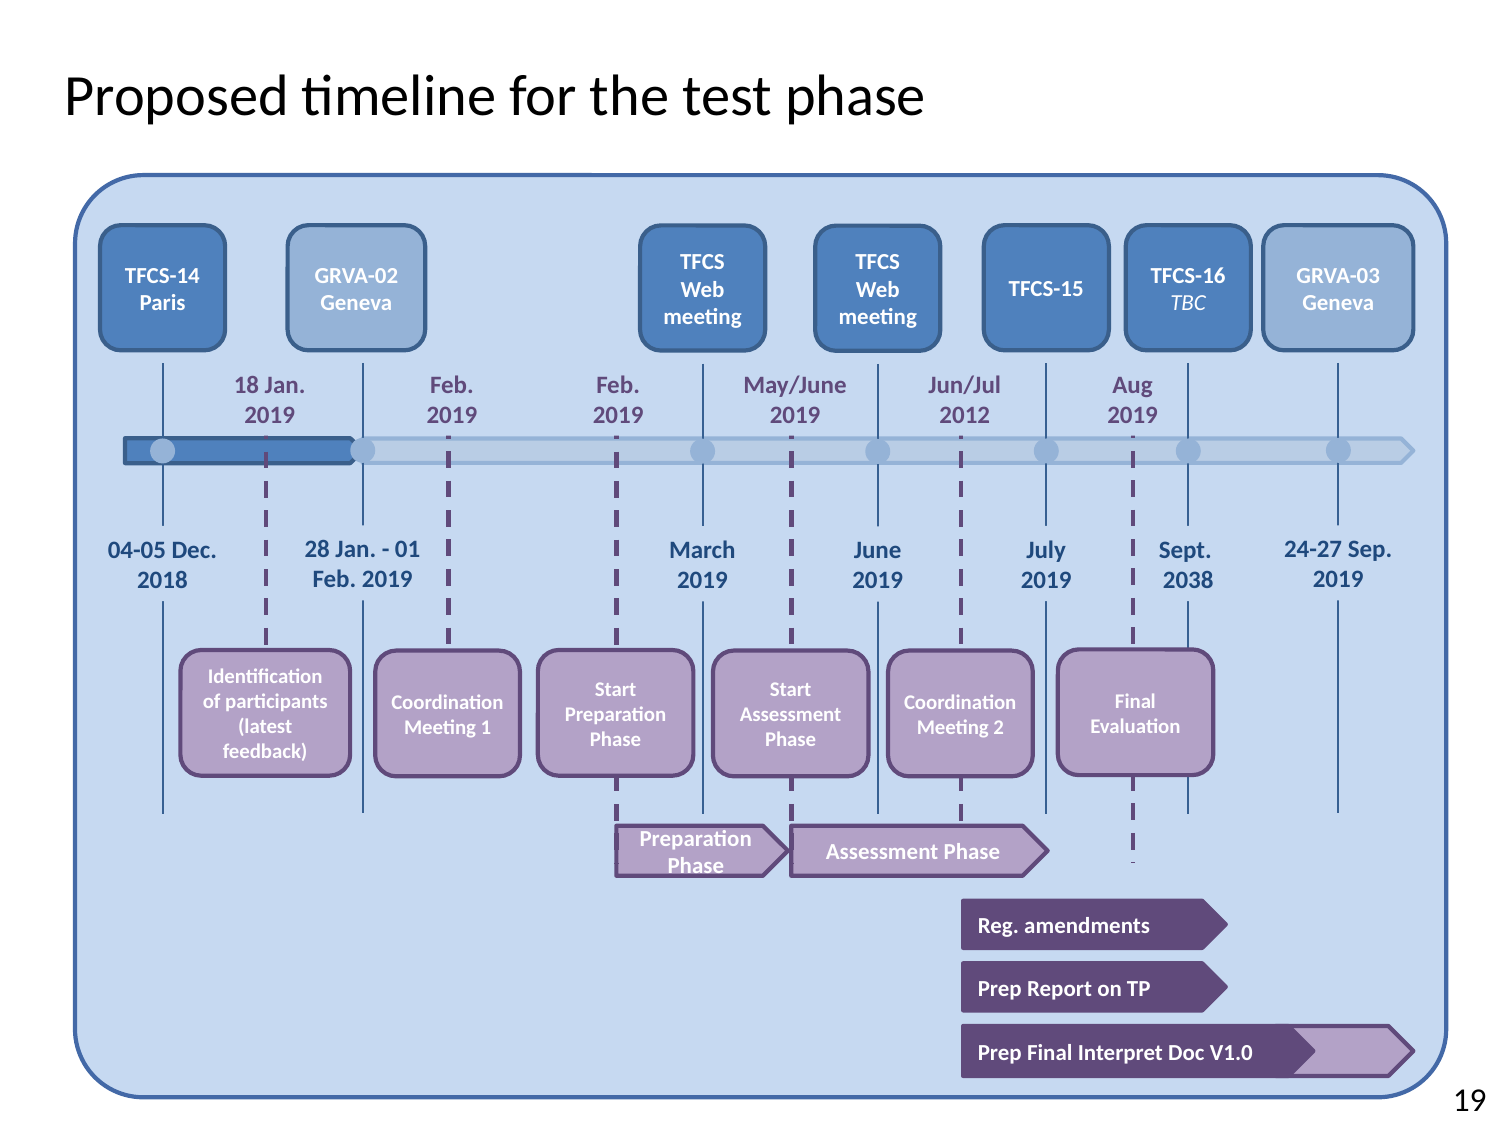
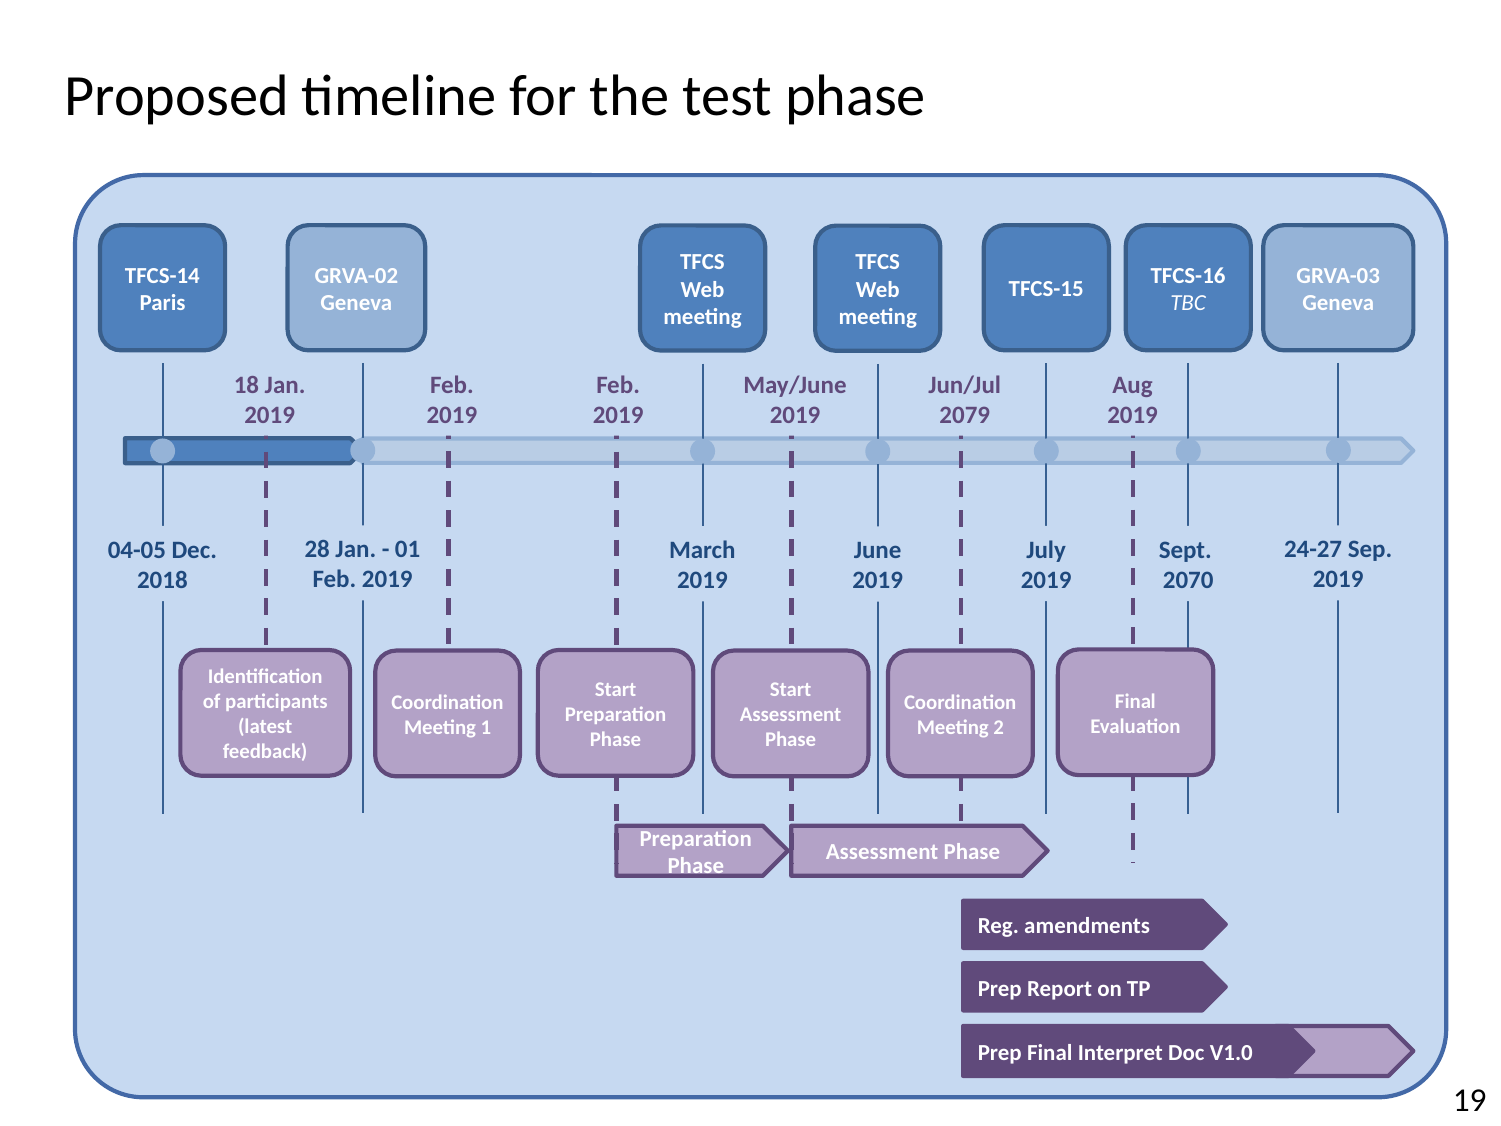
2012: 2012 -> 2079 (965, 415)
2038: 2038 -> 2070 (1188, 580)
